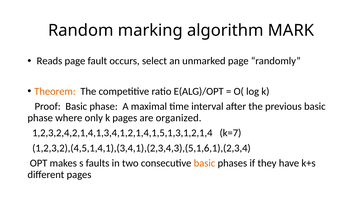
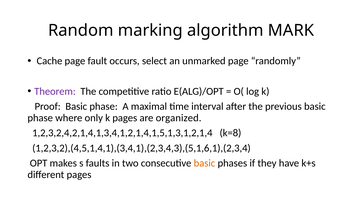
Reads: Reads -> Cache (49, 61)
Theorem colour: orange -> purple (55, 91)
k=7: k=7 -> k=8 (230, 133)
